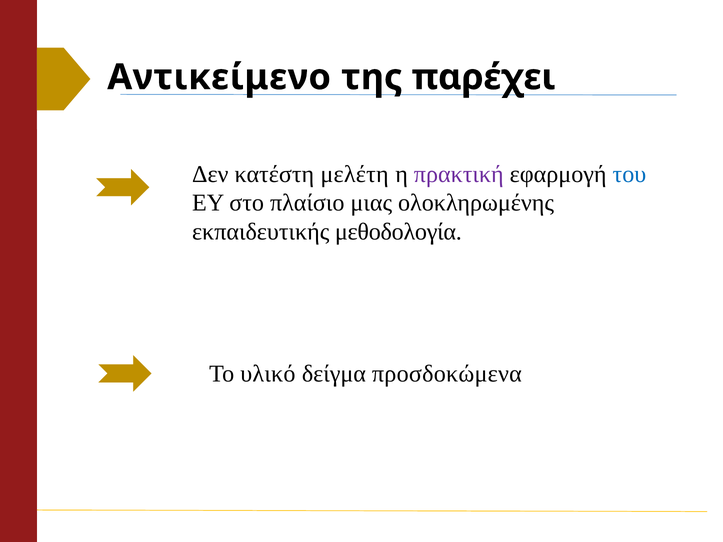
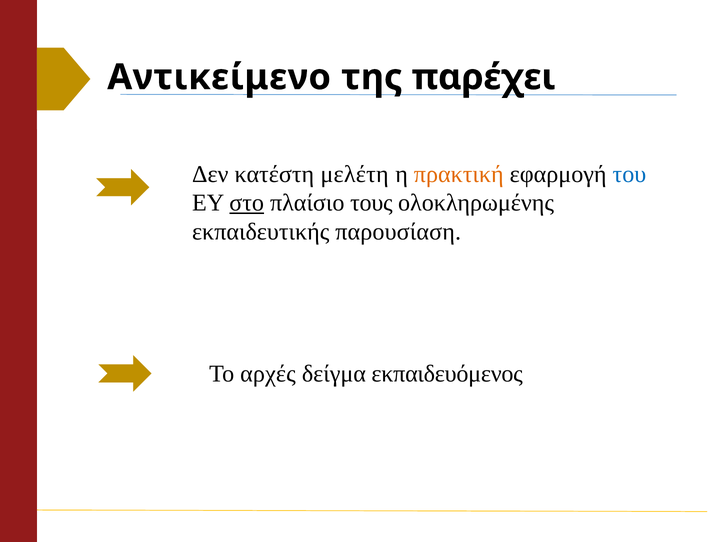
πρακτική colour: purple -> orange (459, 174)
στο underline: none -> present (247, 203)
μιας: μιας -> τους (371, 203)
μεθοδολογία: μεθοδολογία -> παρουσίαση (398, 232)
υλικό: υλικό -> αρχές (268, 374)
προσδοκώμενα: προσδοκώμενα -> εκπαιδευόμενος (447, 374)
